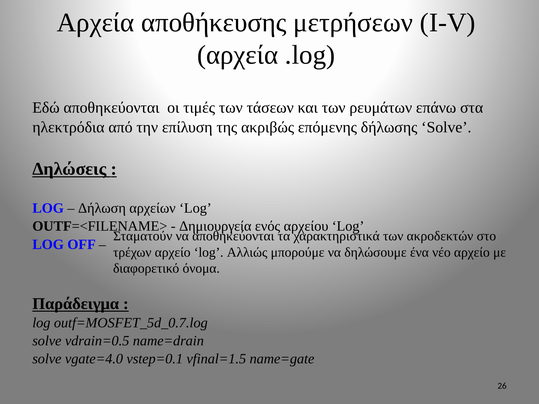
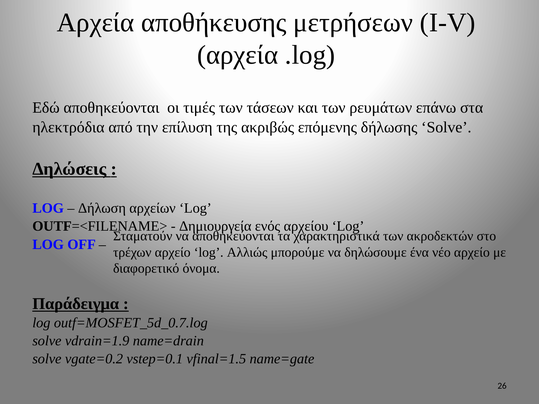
vdrain=0.5: vdrain=0.5 -> vdrain=1.9 (97, 341)
vgate=4.0: vgate=4.0 -> vgate=0.2 (94, 359)
